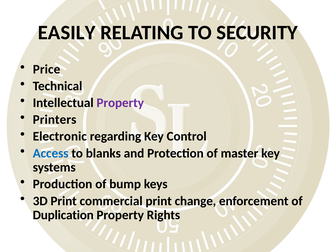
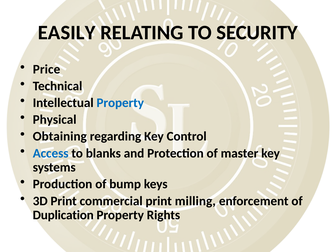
Property colour: purple -> blue (120, 103)
Printers: Printers -> Physical (55, 120)
Electronic: Electronic -> Obtaining (60, 136)
change: change -> milling (195, 201)
